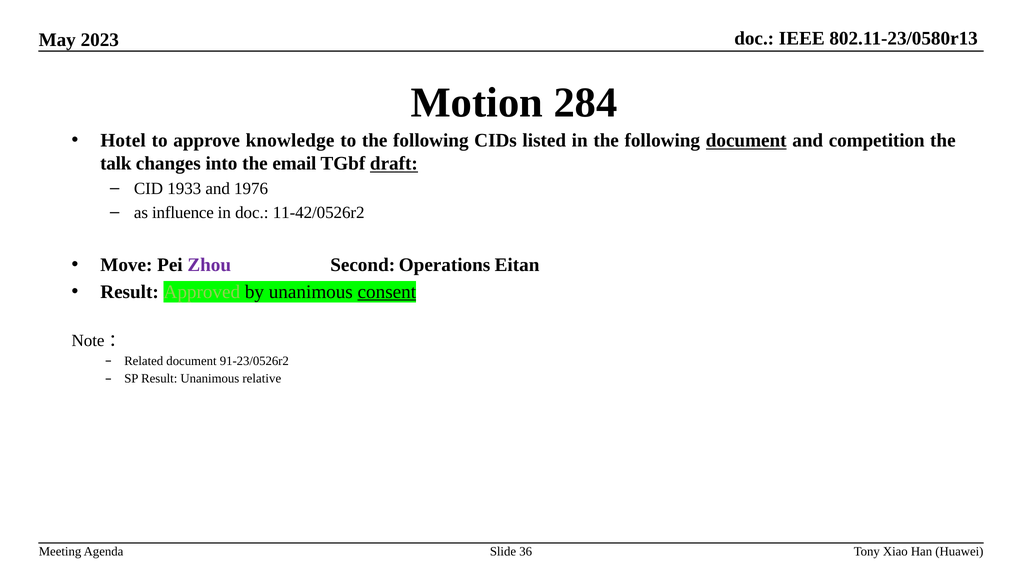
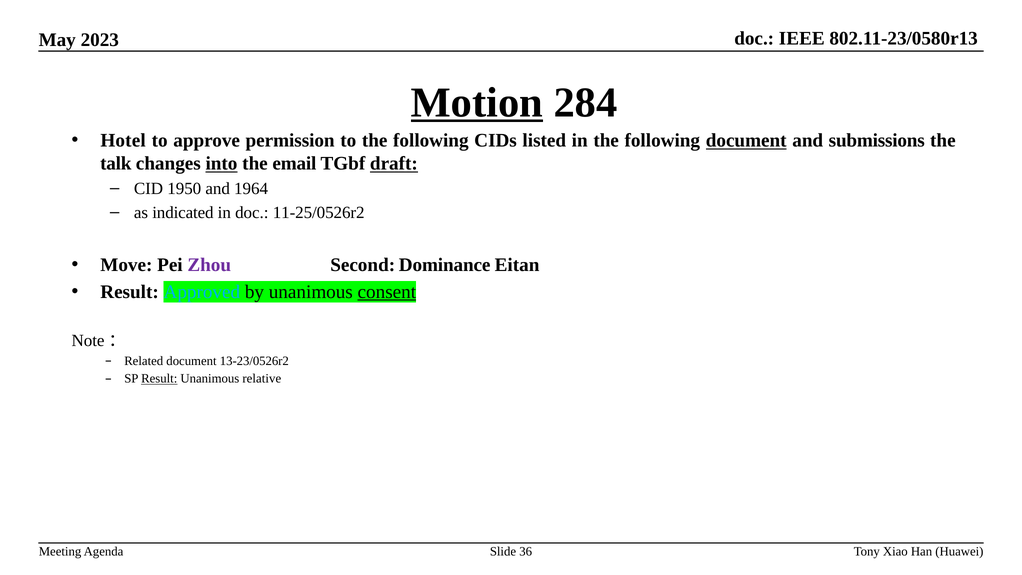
Motion underline: none -> present (477, 103)
knowledge: knowledge -> permission (290, 141)
competition: competition -> submissions (877, 141)
into underline: none -> present (221, 164)
1933: 1933 -> 1950 (184, 189)
1976: 1976 -> 1964 (251, 189)
influence: influence -> indicated (183, 212)
11-42/0526r2: 11-42/0526r2 -> 11-25/0526r2 (319, 212)
Operations: Operations -> Dominance (445, 265)
Approved colour: light green -> light blue (202, 292)
91-23/0526r2: 91-23/0526r2 -> 13-23/0526r2 (254, 361)
Result underline: none -> present (159, 379)
